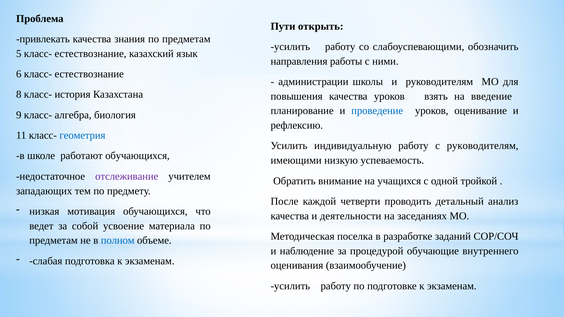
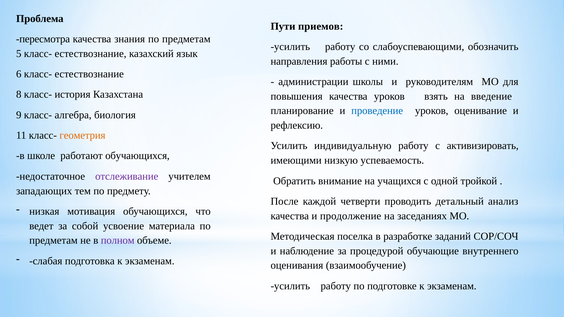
открыть: открыть -> приемов (321, 26)
привлекать: привлекать -> пересмотра (43, 39)
геометрия colour: blue -> orange (82, 135)
с руководителям: руководителям -> активизировать (483, 146)
деятельности: деятельности -> продолжение (351, 216)
полном colour: blue -> purple (118, 241)
